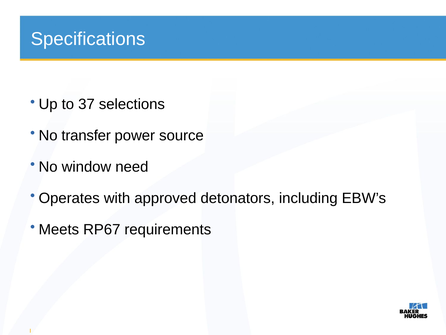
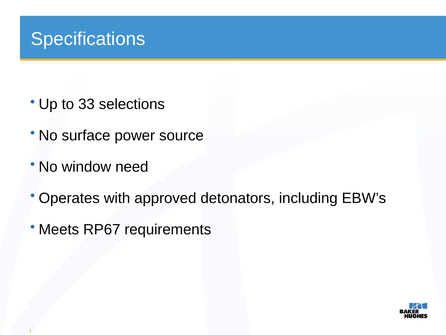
37: 37 -> 33 (86, 104)
transfer: transfer -> surface (86, 135)
